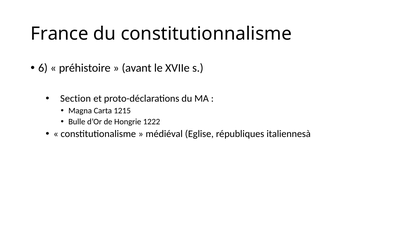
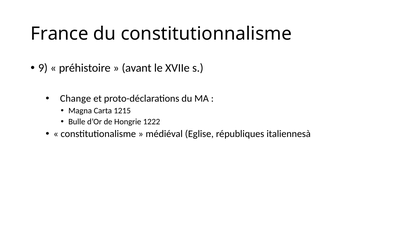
6: 6 -> 9 (43, 68)
Section: Section -> Change (76, 99)
